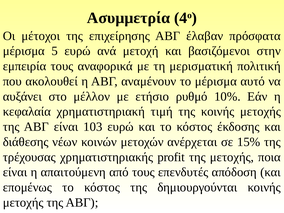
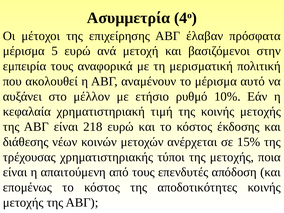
103: 103 -> 218 (93, 127)
profit: profit -> τύποι (171, 157)
δημιουργούνται: δημιουργούνται -> αποδοτικότητες (197, 187)
